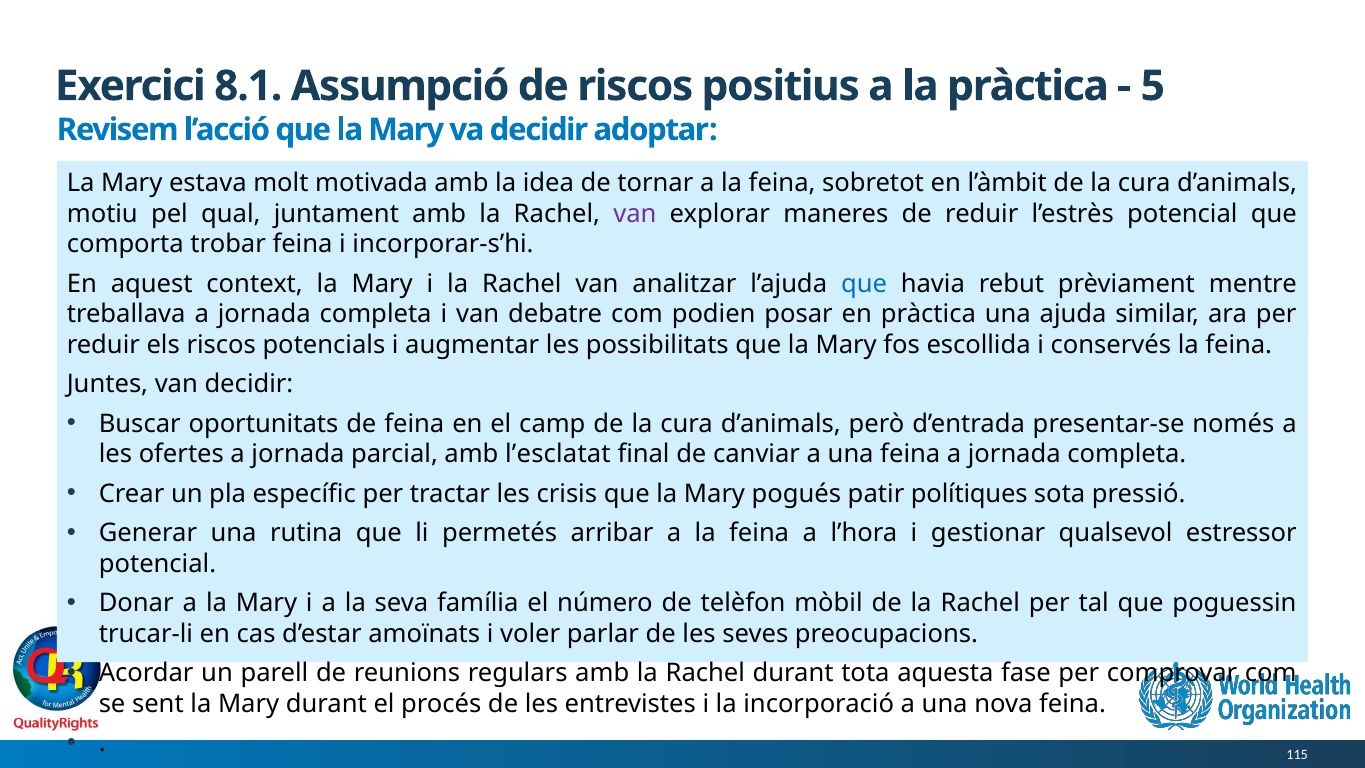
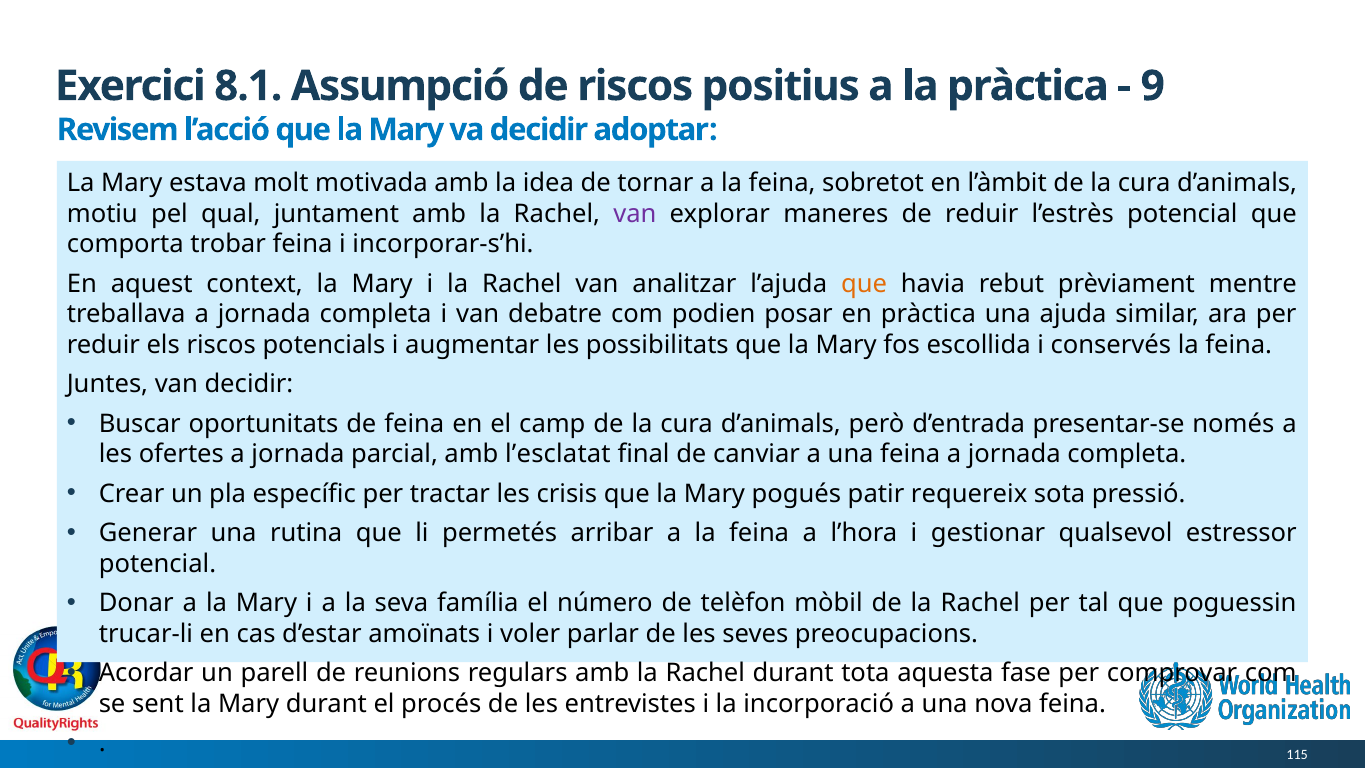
5: 5 -> 9 (1153, 86)
que colour: blue -> orange (864, 284)
polítiques: polítiques -> requereix (969, 494)
